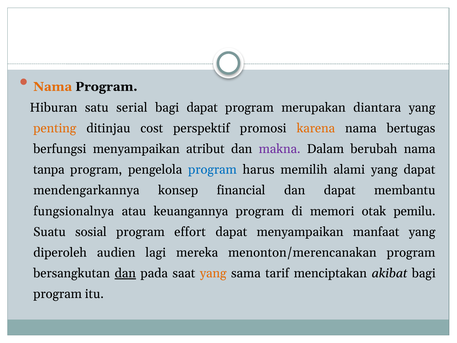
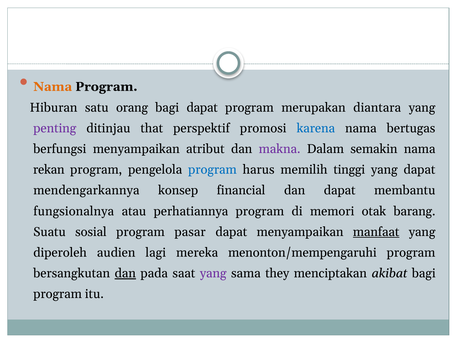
serial: serial -> orang (132, 107)
penting colour: orange -> purple (55, 128)
cost: cost -> that (152, 128)
karena colour: orange -> blue (316, 128)
berubah: berubah -> semakin (374, 149)
tanpa: tanpa -> rekan (49, 170)
alami: alami -> tinggi (349, 170)
keuangannya: keuangannya -> perhatiannya (191, 211)
pemilu: pemilu -> barang (414, 211)
effort: effort -> pasar (190, 232)
manfaat underline: none -> present (376, 232)
menonton/merencanakan: menonton/merencanakan -> menonton/mempengaruhi (302, 252)
yang colour: orange -> purple (213, 273)
tarif: tarif -> they (277, 273)
